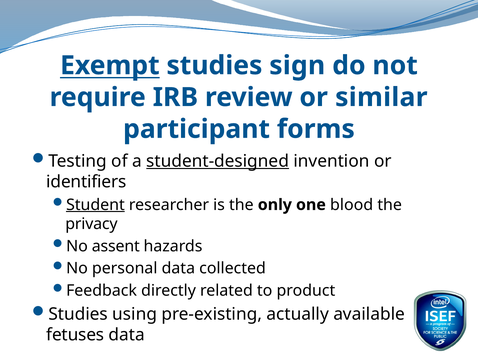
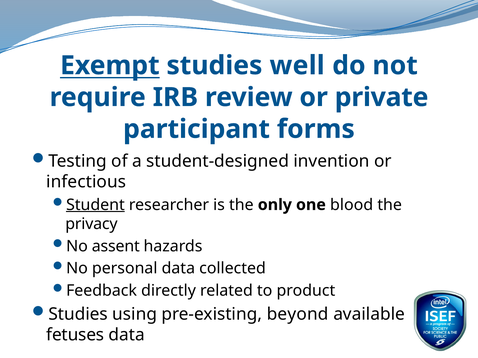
sign: sign -> well (297, 66)
similar: similar -> private (382, 97)
student-designed underline: present -> none (218, 161)
identifiers: identifiers -> infectious (86, 182)
actually: actually -> beyond (298, 315)
